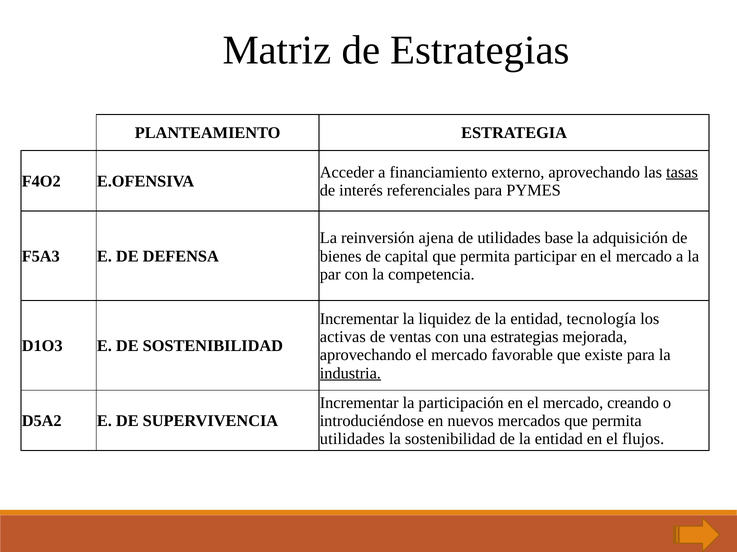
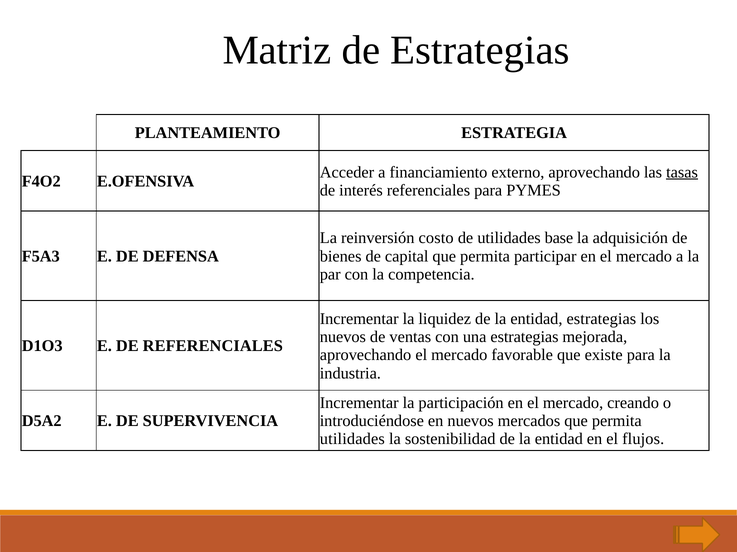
ajena: ajena -> costo (436, 238)
entidad tecnología: tecnología -> estrategias (601, 319)
activas: activas -> nuevos (343, 337)
DE SOSTENIBILIDAD: SOSTENIBILIDAD -> REFERENCIALES (213, 346)
industria underline: present -> none (350, 374)
